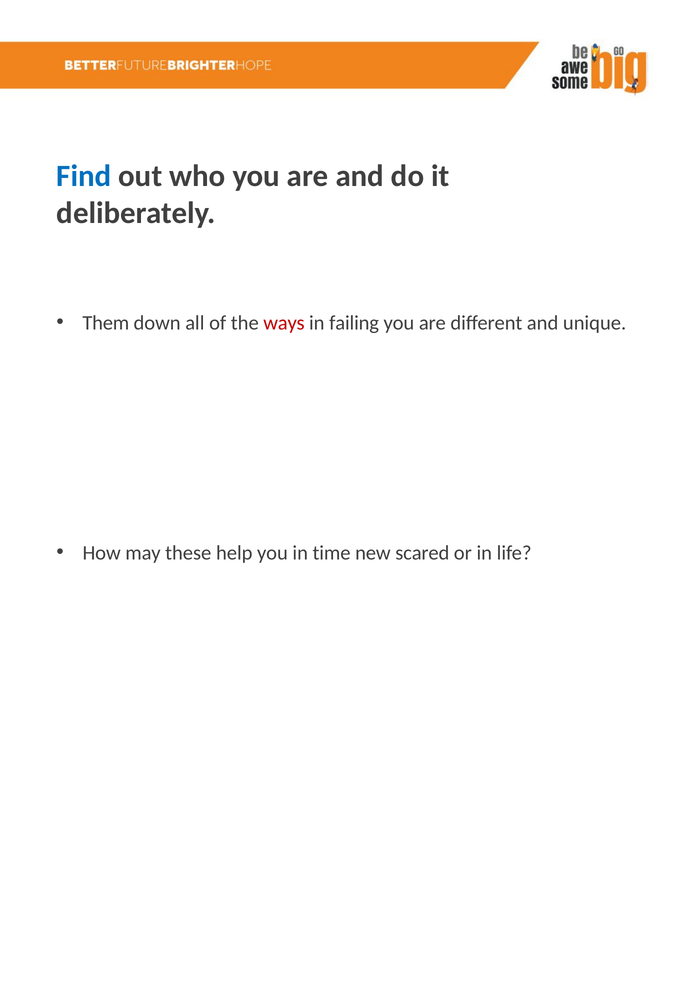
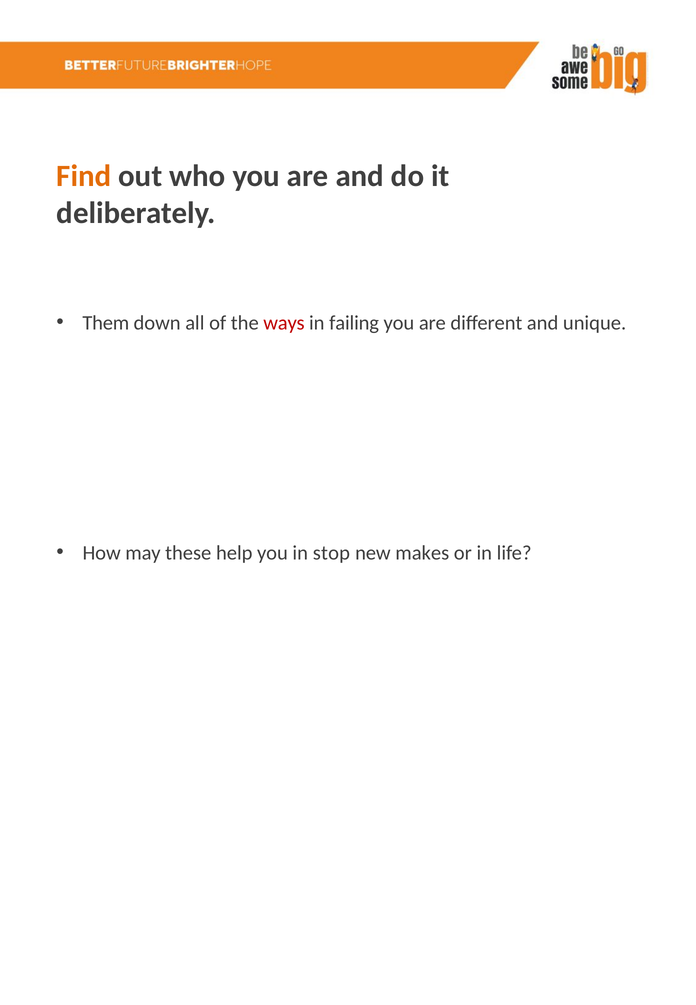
Find colour: blue -> orange (84, 176)
time: time -> stop (331, 553)
scared: scared -> makes (422, 553)
